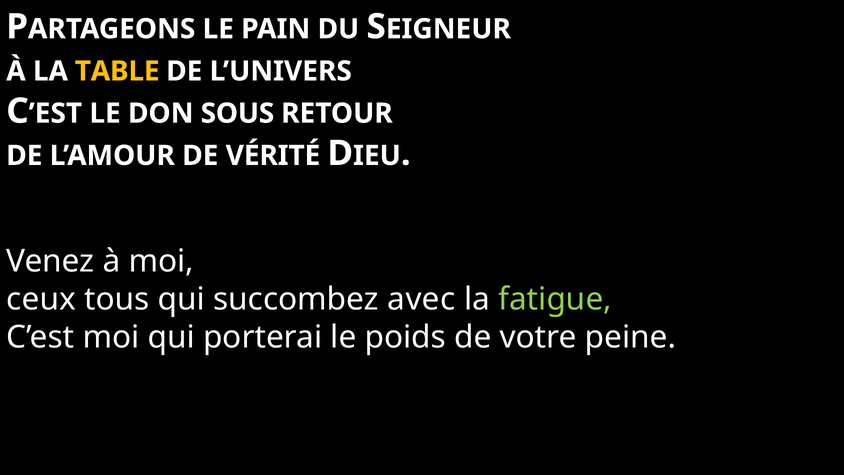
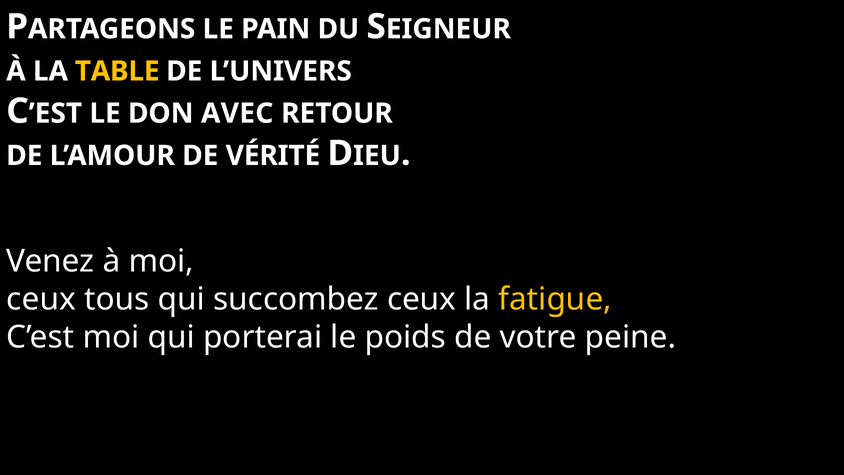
SOUS: SOUS -> AVEC (237, 113)
succombez avec: avec -> ceux (422, 299)
fatigue colour: light green -> yellow (555, 299)
